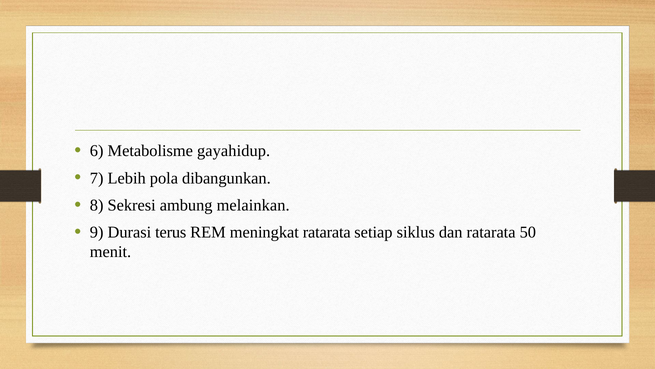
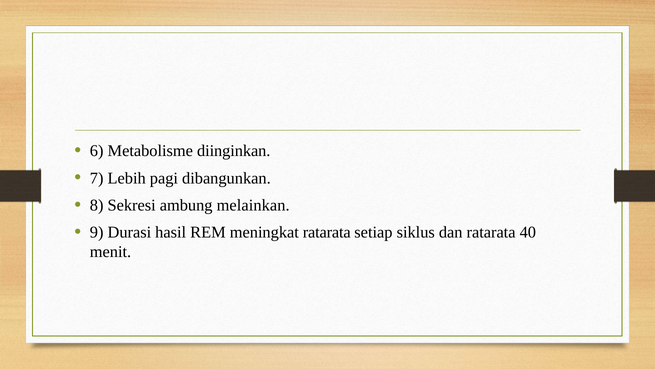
gayahidup: gayahidup -> diinginkan (234, 151)
pola: pola -> pagi (164, 178)
terus: terus -> hasil (171, 232)
50: 50 -> 40 (528, 232)
